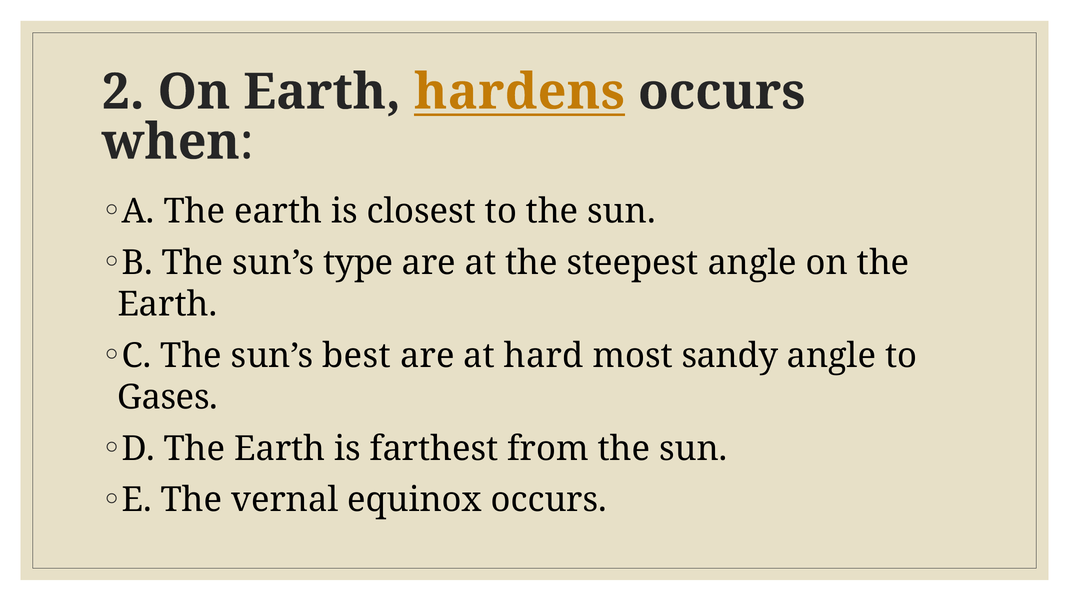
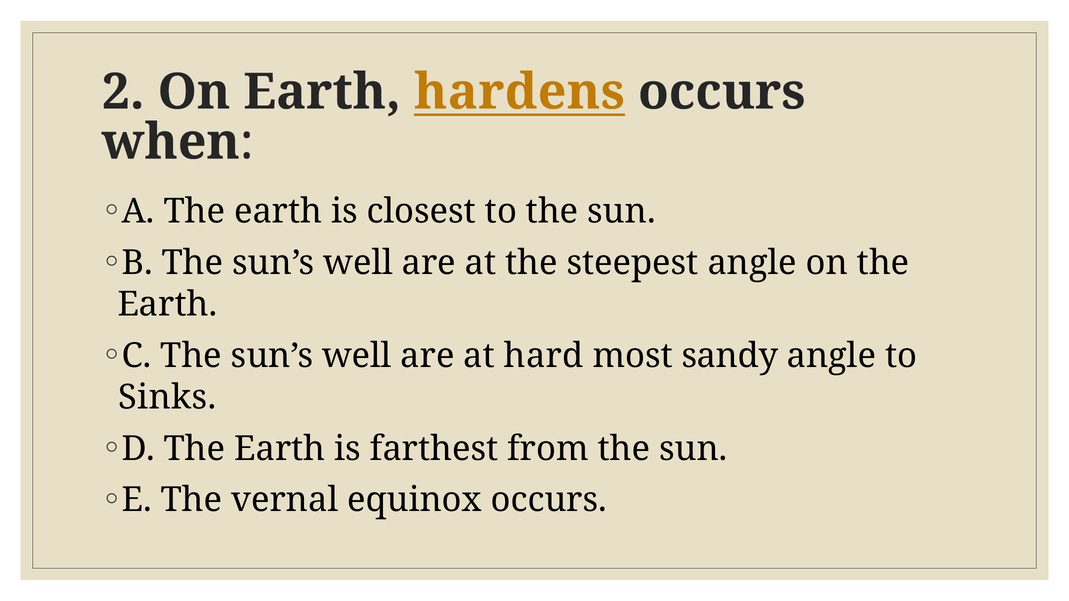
B The sun’s type: type -> well (358, 263)
C The sun’s best: best -> well (357, 356)
Gases: Gases -> Sinks (167, 397)
